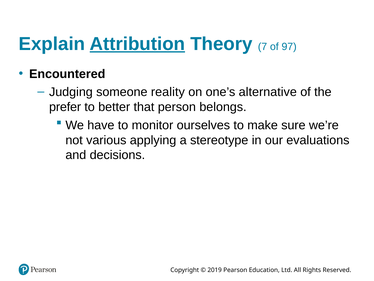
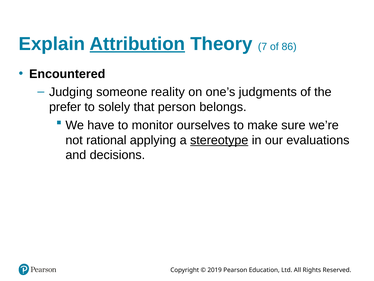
97: 97 -> 86 (289, 46)
alternative: alternative -> judgments (268, 92)
better: better -> solely (114, 107)
various: various -> rational (106, 140)
stereotype underline: none -> present (219, 140)
